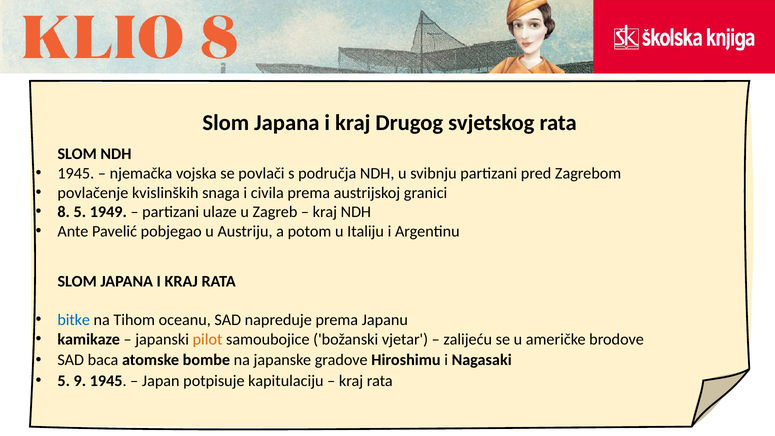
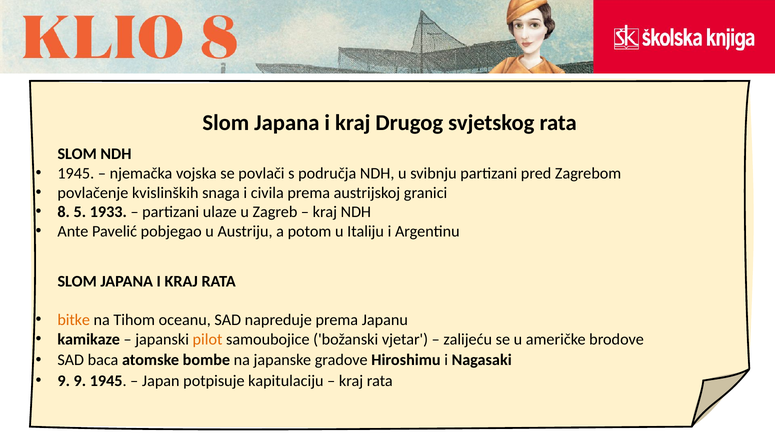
1949: 1949 -> 1933 (108, 212)
bitke colour: blue -> orange (74, 320)
5: 5 -> 9 (64, 381)
